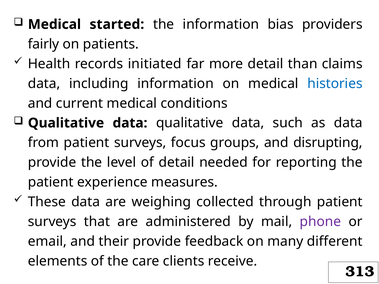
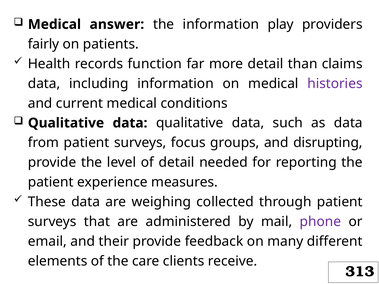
started: started -> answer (117, 24)
bias: bias -> play (281, 24)
initiated: initiated -> function (155, 64)
histories colour: blue -> purple (335, 84)
